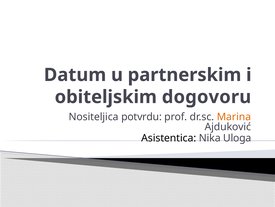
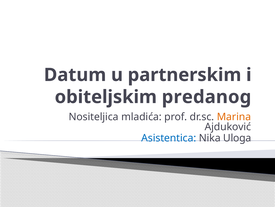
dogovoru: dogovoru -> predanog (207, 97)
potvrdu: potvrdu -> mladića (141, 116)
Asistentica colour: black -> blue (169, 137)
